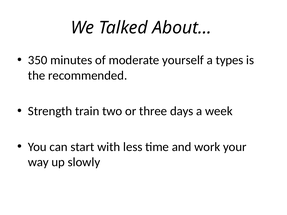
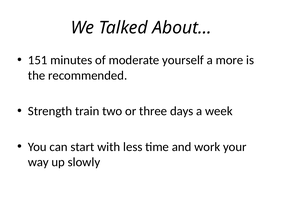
350: 350 -> 151 (38, 60)
types: types -> more (229, 60)
